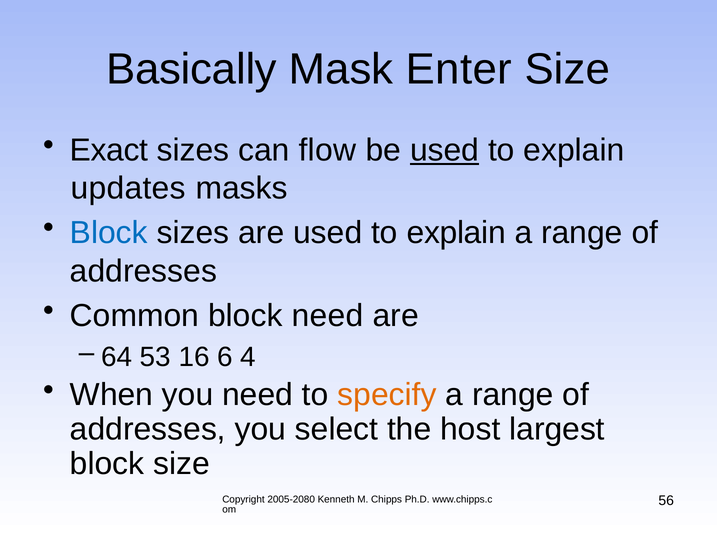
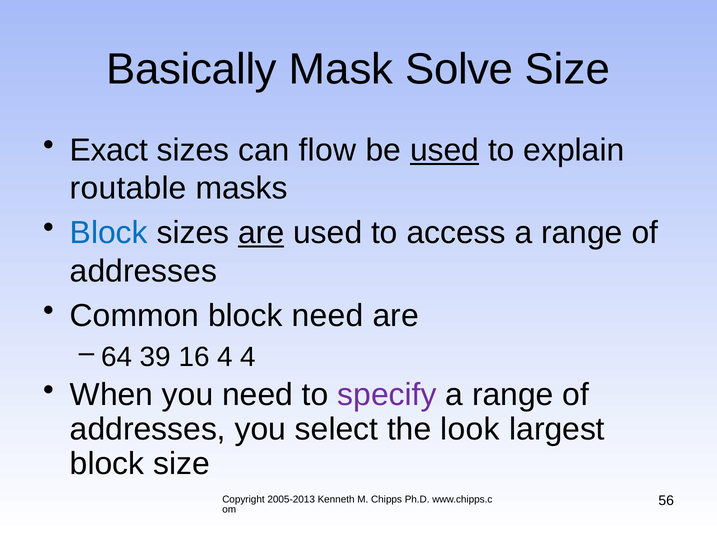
Enter: Enter -> Solve (459, 69)
updates: updates -> routable (128, 189)
are underline: none -> present (261, 233)
explain: explain -> access (456, 233)
53: 53 -> 39 (155, 357)
16 6: 6 -> 4 (225, 357)
specify colour: orange -> purple (387, 396)
host: host -> look (470, 430)
2005-2080: 2005-2080 -> 2005-2013 (291, 500)
